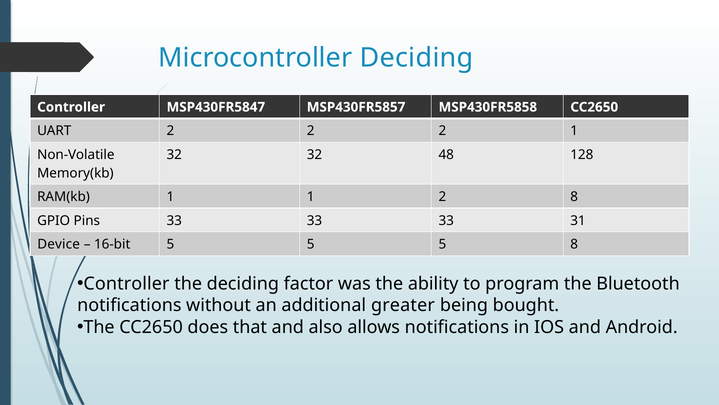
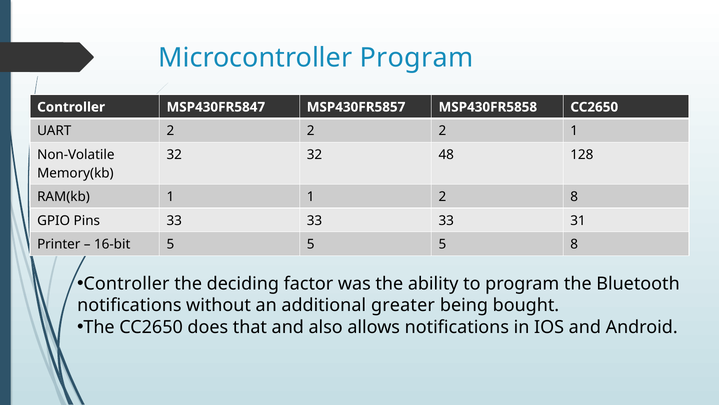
Microcontroller Deciding: Deciding -> Program (417, 58)
Device: Device -> Printer (59, 244)
